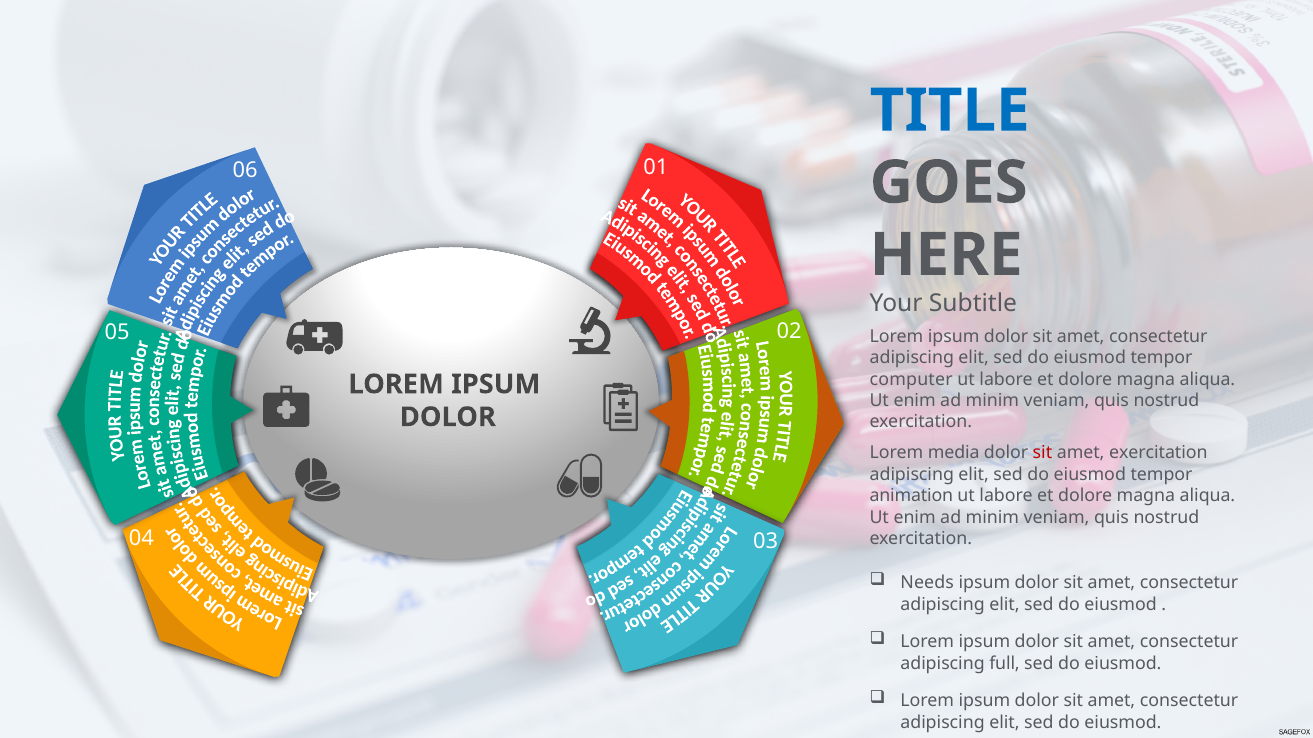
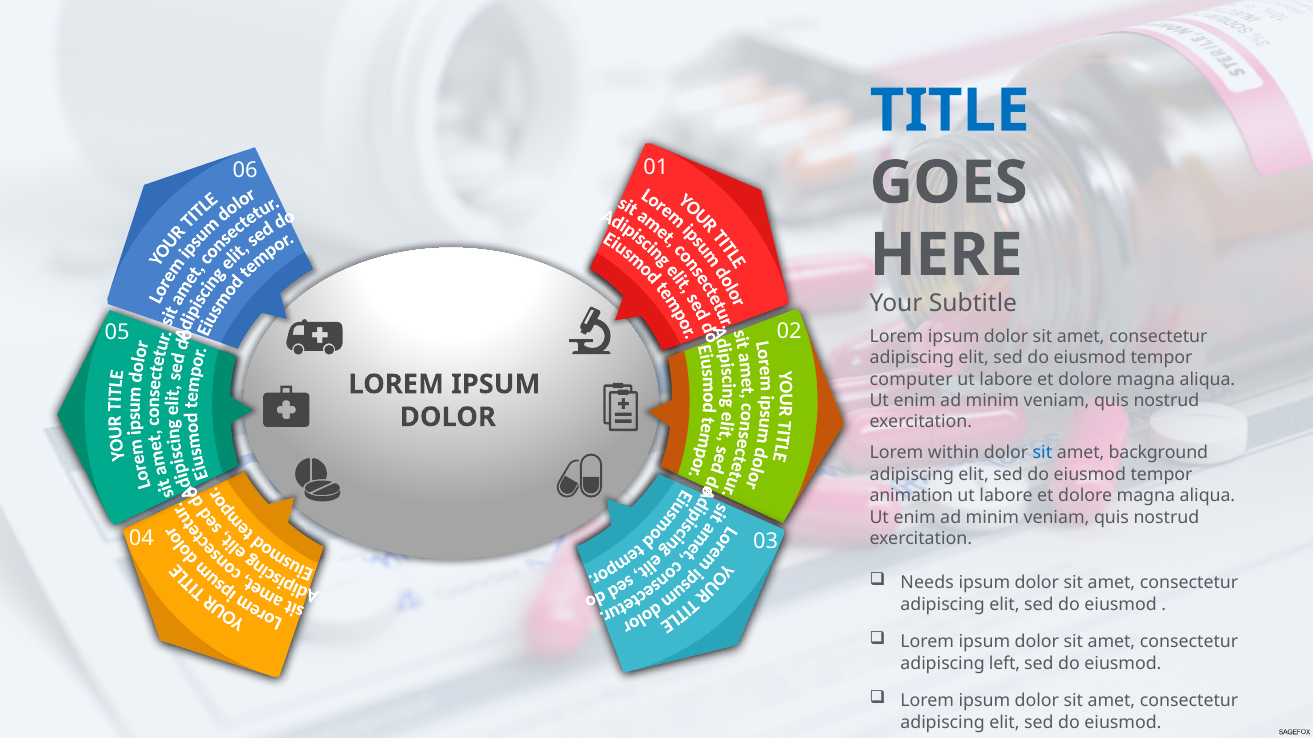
media: media -> within (954, 453)
sit colour: red -> blue (1042, 453)
amet exercitation: exercitation -> background (1158, 453)
full: full -> left (1005, 664)
